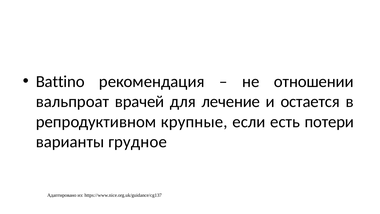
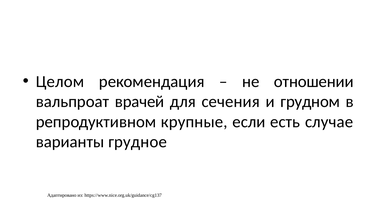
Battino: Battino -> Целом (60, 81)
лечение: лечение -> сечения (231, 101)
остается: остается -> грудном (310, 101)
потери: потери -> случае (329, 122)
